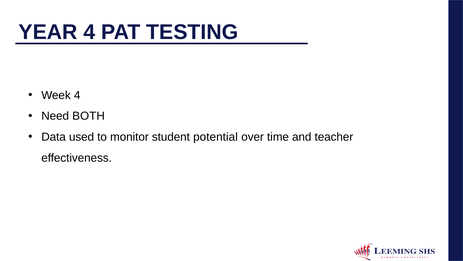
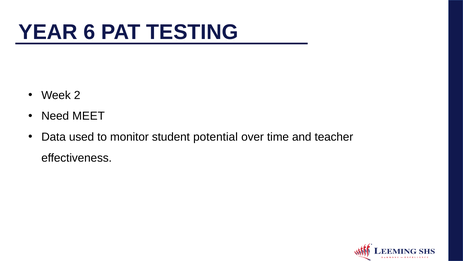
YEAR 4: 4 -> 6 (89, 32)
Week 4: 4 -> 2 (77, 95)
BOTH: BOTH -> MEET (89, 116)
